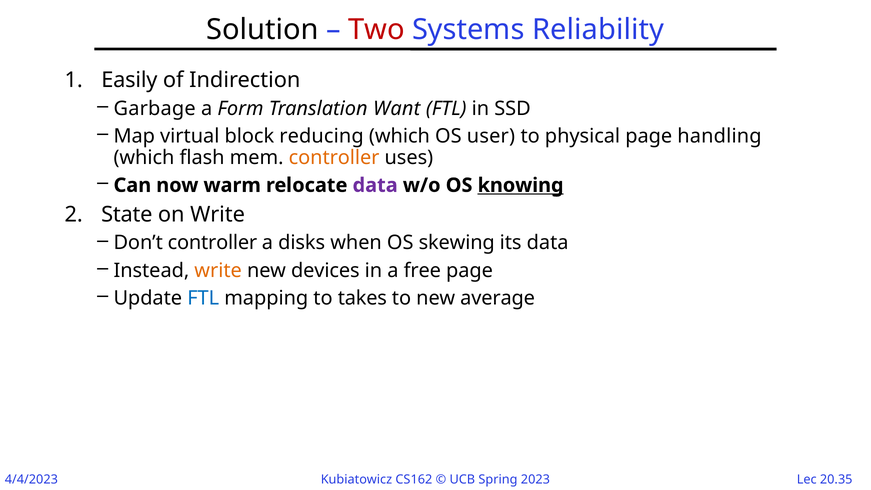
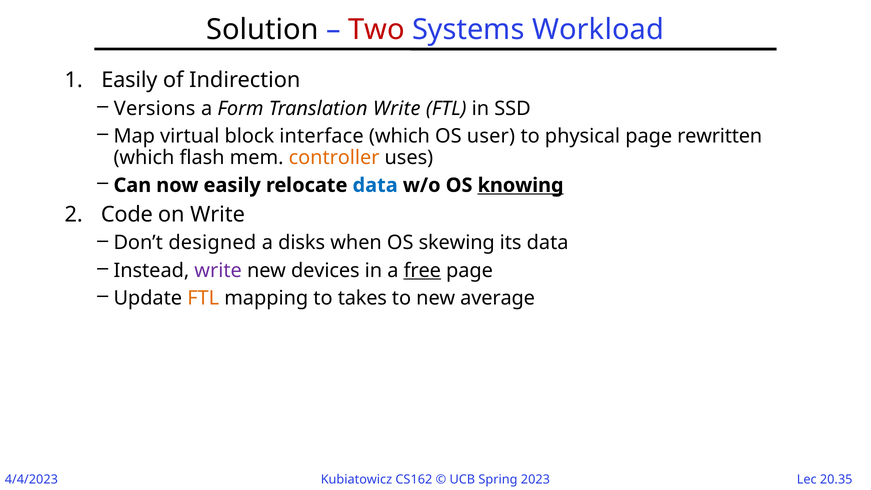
Reliability: Reliability -> Workload (598, 30)
Garbage: Garbage -> Versions (155, 109)
Translation Want: Want -> Write (397, 109)
reducing: reducing -> interface (321, 136)
handling: handling -> rewritten (720, 136)
now warm: warm -> easily (232, 185)
data colour: purple -> blue (375, 185)
State: State -> Code (127, 214)
Don’t controller: controller -> designed (212, 243)
write colour: orange -> purple (218, 270)
free underline: none -> present (422, 270)
FTL colour: blue -> orange (203, 298)
